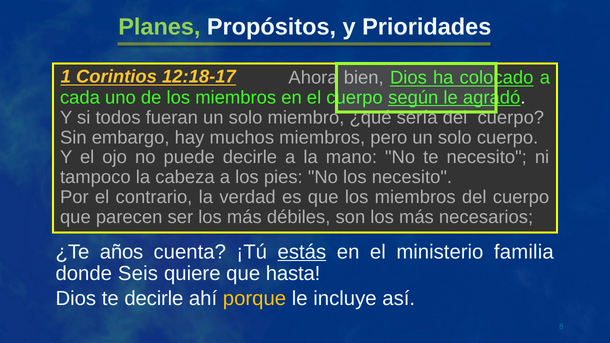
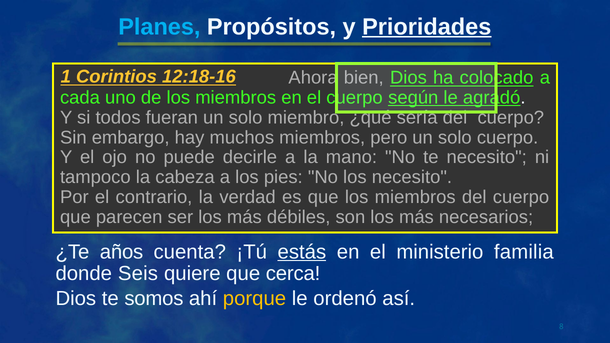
Planes colour: light green -> light blue (159, 27)
Prioridades underline: none -> present (427, 27)
12:18-17: 12:18-17 -> 12:18-16 (199, 77)
hasta: hasta -> cerca (293, 274)
te decirle: decirle -> somos (154, 299)
incluye: incluye -> ordenó (345, 299)
